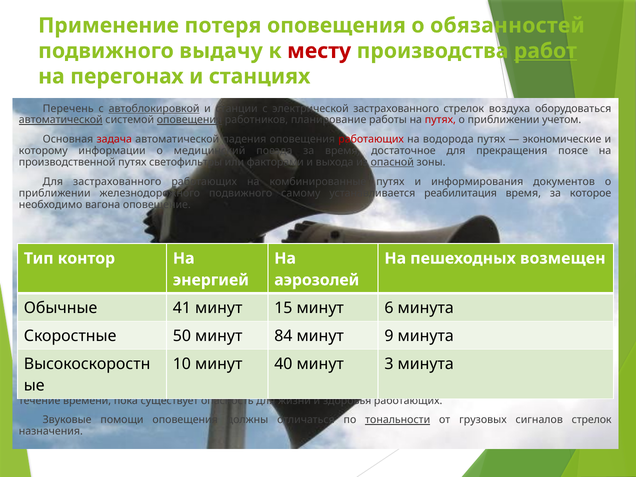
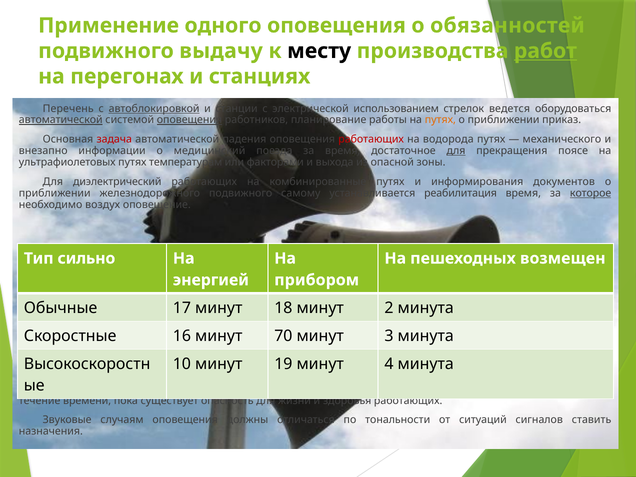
потеря: потеря -> одного (223, 26)
месту colour: red -> black (319, 51)
электрической застрахованного: застрахованного -> использованием (396, 109)
воздуха: воздуха -> ведется (510, 109)
путях colour: red -> orange (440, 120)
учетом: учетом -> приказ (562, 120)
экономические: экономические -> механического (562, 139)
которому: которому -> внезапно (43, 151)
для underline: none -> present (456, 151)
производственной: производственной -> ультрафиолетовых (67, 162)
светофильтры: светофильтры -> температурам (186, 162)
опасной underline: present -> none (392, 162)
Для застрахованного: застрахованного -> диэлектрический (117, 182)
которое underline: none -> present (591, 193)
вагона: вагона -> воздух (103, 205)
контор: контор -> сильно (86, 258)
аэрозолей: аэрозолей -> прибором (317, 280)
41: 41 -> 17 (182, 308)
15: 15 -> 18 (283, 308)
6: 6 -> 2 (389, 308)
50: 50 -> 16 (182, 336)
84: 84 -> 70 (283, 336)
9: 9 -> 3 (389, 336)
40: 40 -> 19 (283, 364)
3: 3 -> 4 (389, 364)
помощи: помощи -> случаям (122, 420)
тональности underline: present -> none (398, 420)
грузовых: грузовых -> ситуаций (483, 420)
сигналов стрелок: стрелок -> ставить (592, 420)
